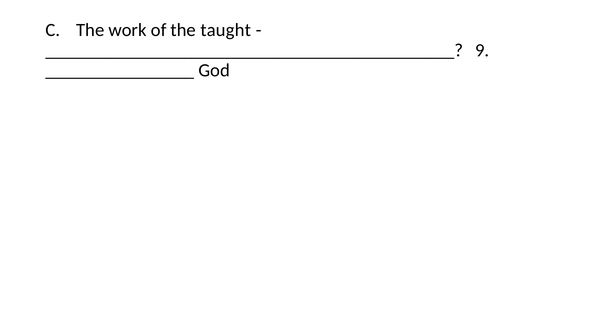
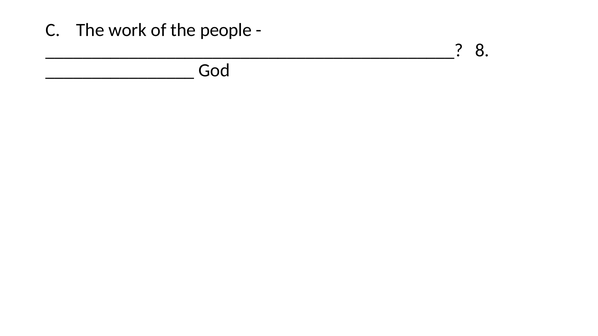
taught: taught -> people (226, 30)
9: 9 -> 8 (482, 50)
